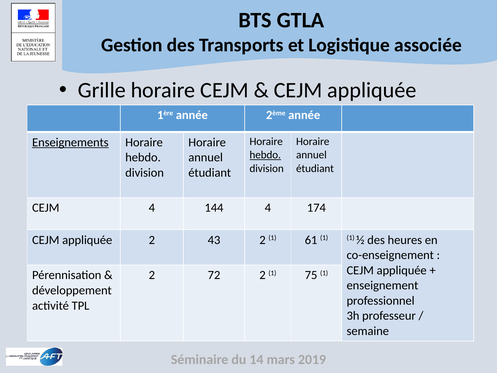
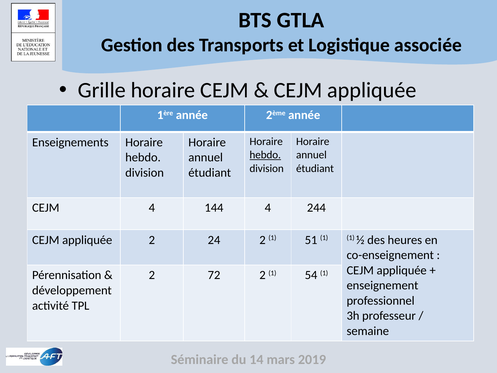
Enseignements underline: present -> none (70, 142)
174: 174 -> 244 (316, 208)
43: 43 -> 24 (214, 240)
61: 61 -> 51 (311, 240)
75: 75 -> 54 (311, 275)
